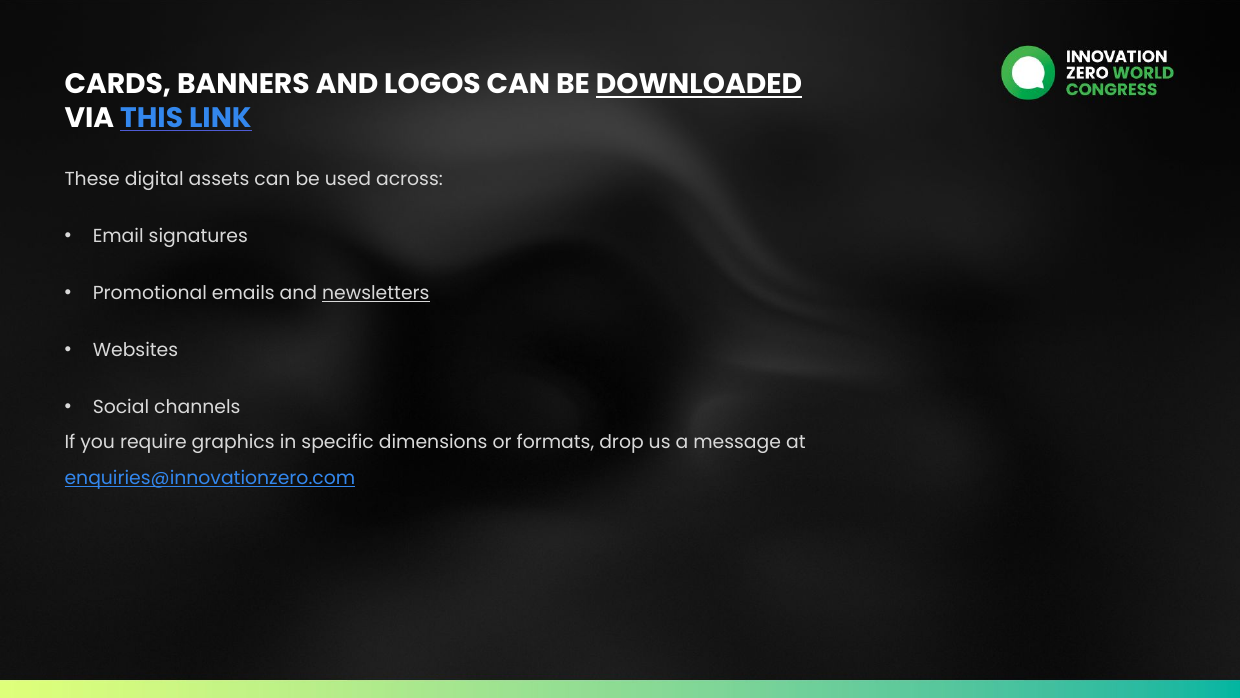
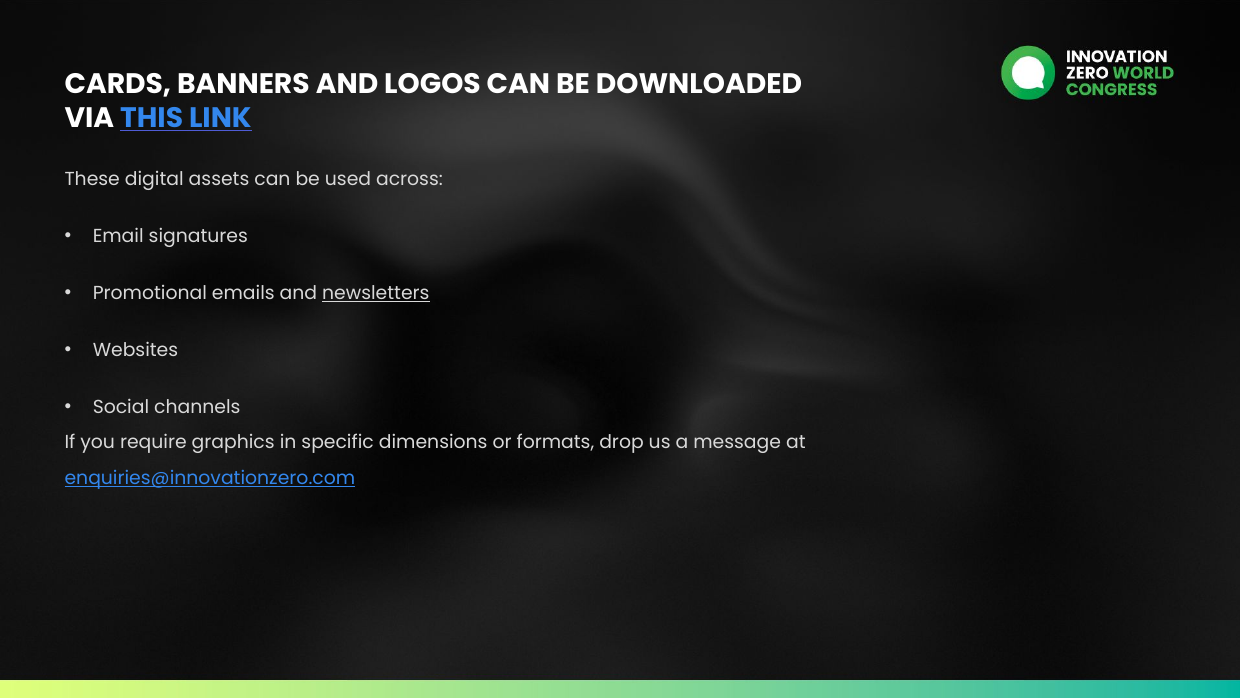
DOWNLOADED underline: present -> none (699, 85)
